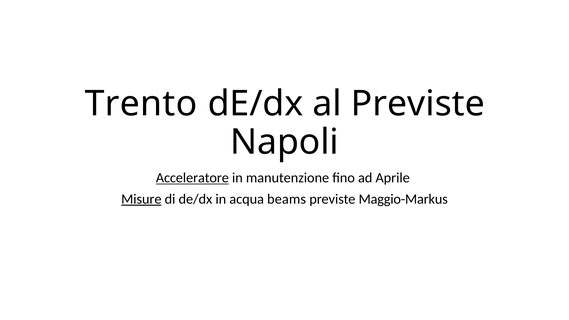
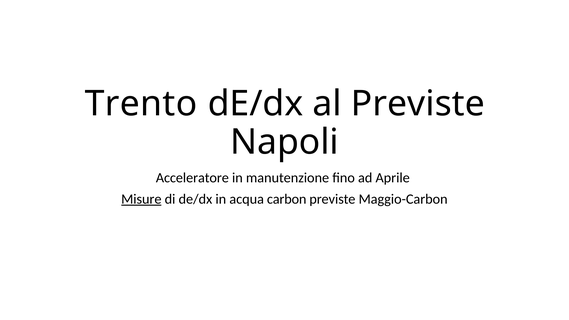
Acceleratore underline: present -> none (192, 178)
beams: beams -> carbon (287, 199)
Maggio-Markus: Maggio-Markus -> Maggio-Carbon (403, 199)
